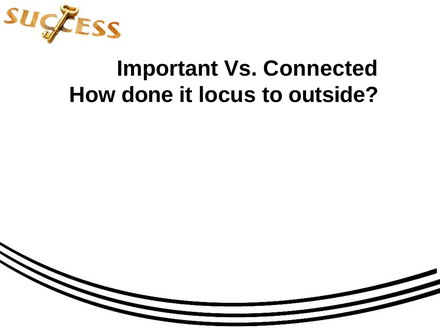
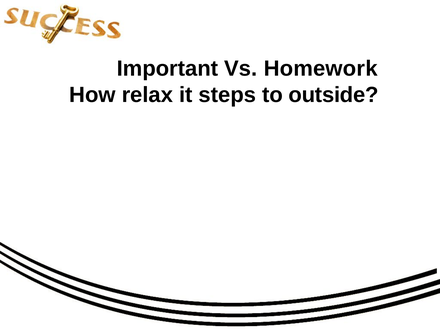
Connected: Connected -> Homework (321, 69)
done: done -> relax (147, 95)
locus: locus -> steps (227, 95)
